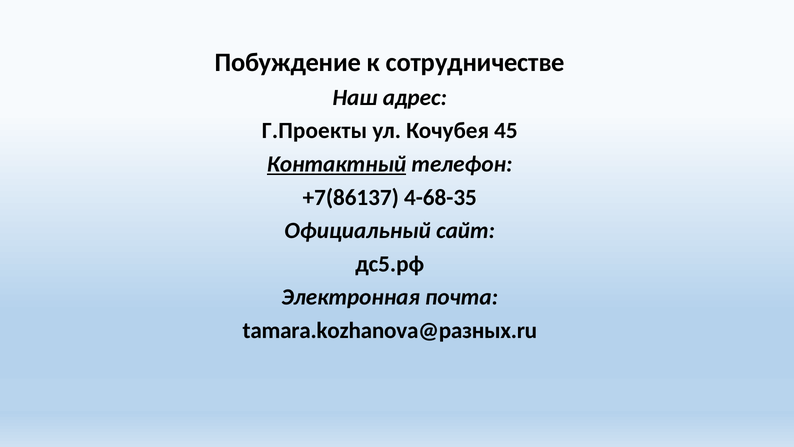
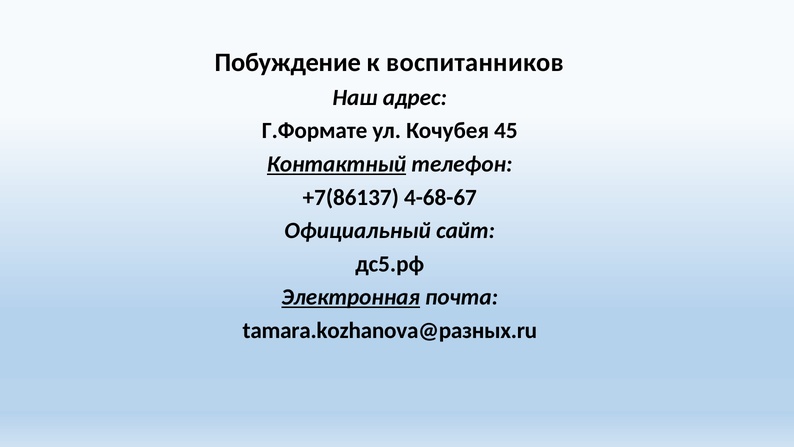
сотрудничестве: сотрудничестве -> воспитанников (475, 62)
Г.Проекты: Г.Проекты -> Г.Формате (315, 131)
4-68-35: 4-68-35 -> 4-68-67 (440, 197)
Электронная underline: none -> present (351, 297)
